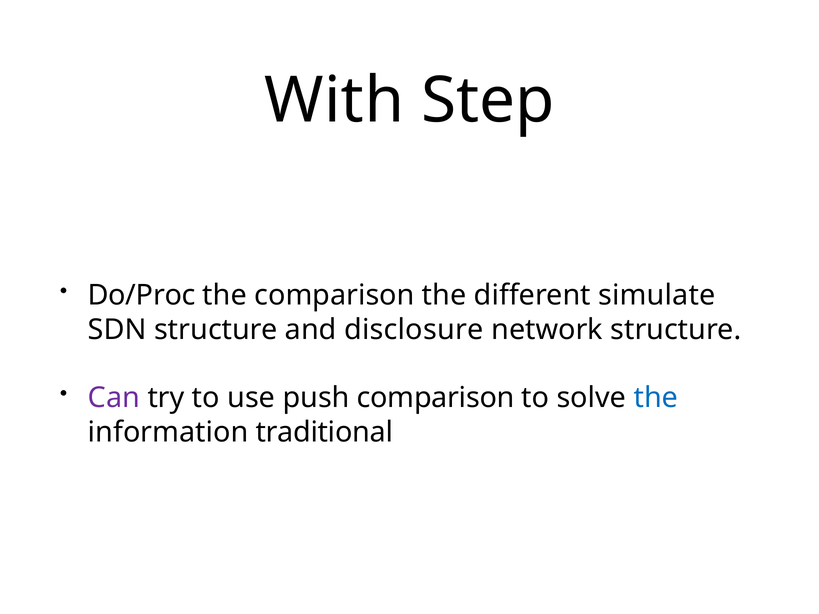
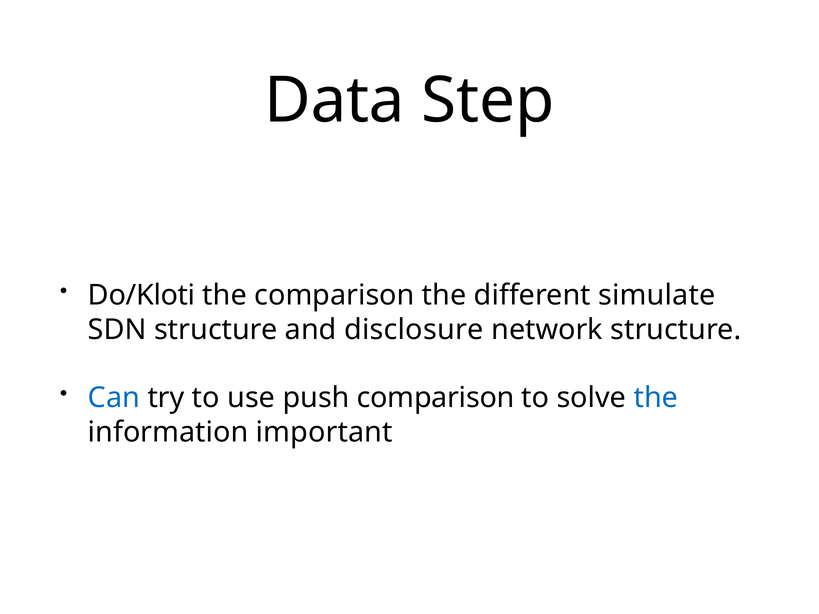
With: With -> Data (334, 100)
Do/Proc: Do/Proc -> Do/Kloti (142, 295)
Can colour: purple -> blue (114, 398)
traditional: traditional -> important (324, 433)
